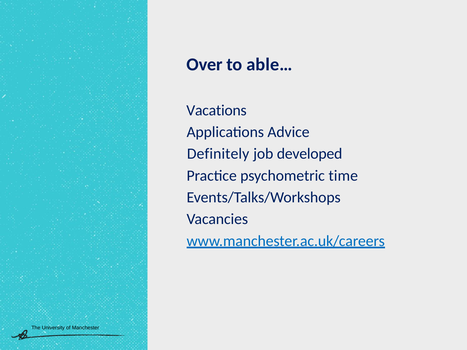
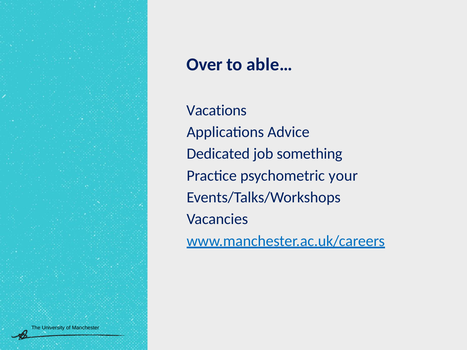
Definitely: Definitely -> Dedicated (218, 154)
developed: developed -> something (310, 154)
time: time -> your (343, 176)
